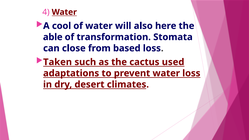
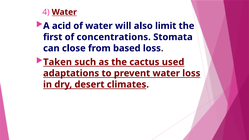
cool: cool -> acid (61, 26)
here: here -> limit (166, 26)
able: able -> first (53, 37)
transformation: transformation -> concentrations (114, 37)
